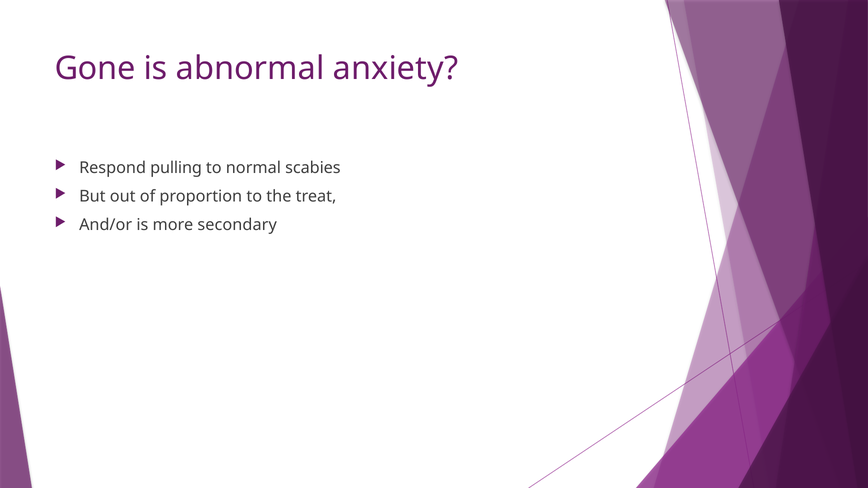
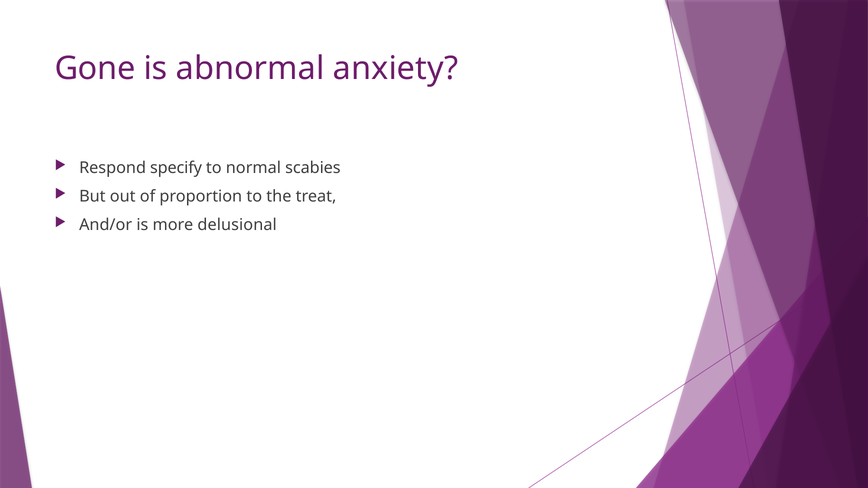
pulling: pulling -> specify (176, 168)
secondary: secondary -> delusional (237, 225)
